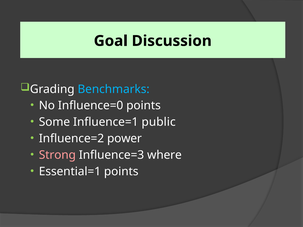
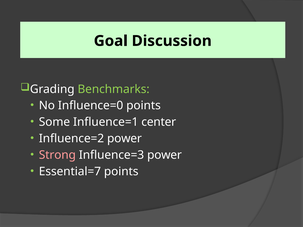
Benchmarks colour: light blue -> light green (114, 89)
public: public -> center (159, 122)
Influence=3 where: where -> power (164, 155)
Essential=1: Essential=1 -> Essential=7 (70, 172)
